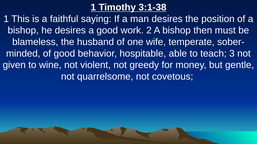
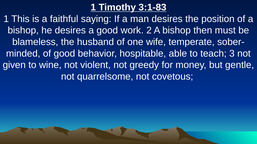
3:1-38: 3:1-38 -> 3:1-83 (152, 7)
